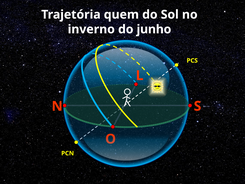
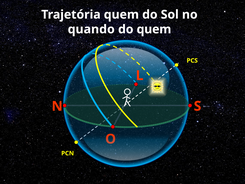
inverno: inverno -> quando (91, 29)
do junho: junho -> quem (154, 29)
